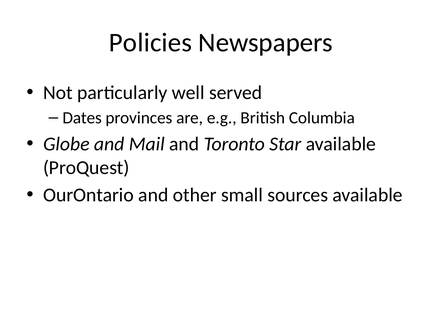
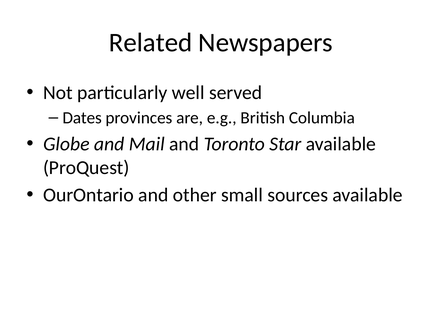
Policies: Policies -> Related (151, 43)
